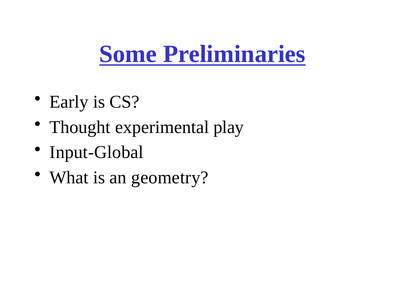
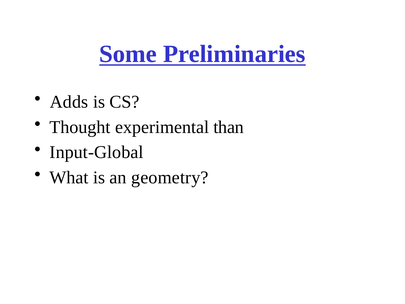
Early: Early -> Adds (69, 102)
play: play -> than (229, 127)
